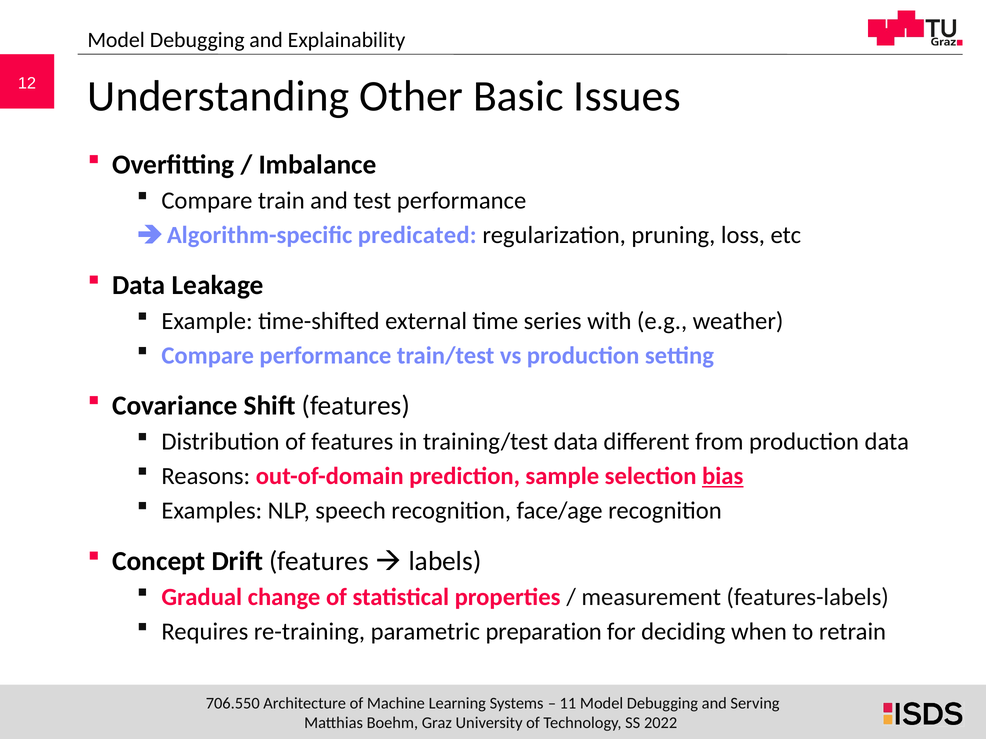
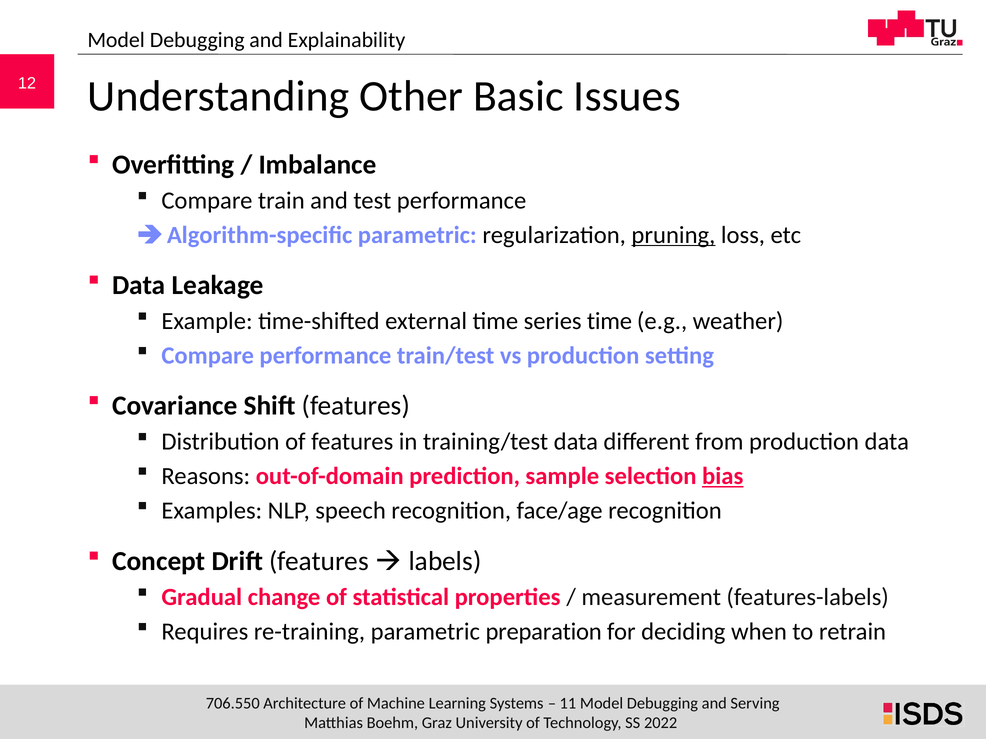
Algorithm-specific predicated: predicated -> parametric (417, 235)
pruning underline: none -> present (673, 235)
series with: with -> time (609, 321)
